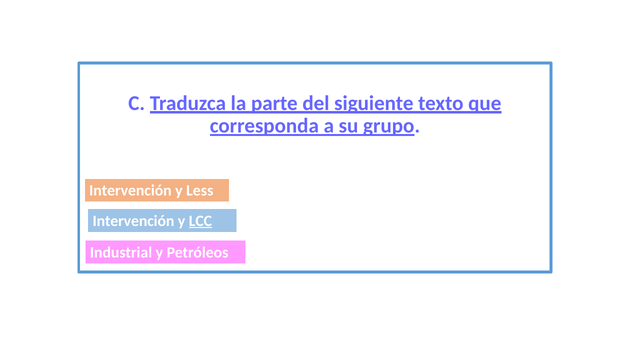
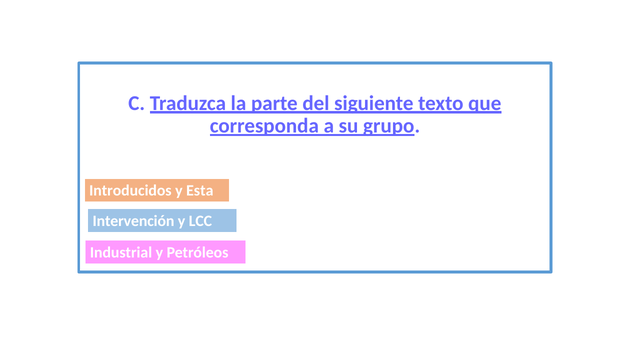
Intervención: Intervención -> Introducidos (130, 190)
Less: Less -> Esta (200, 190)
LCC underline: present -> none (200, 220)
